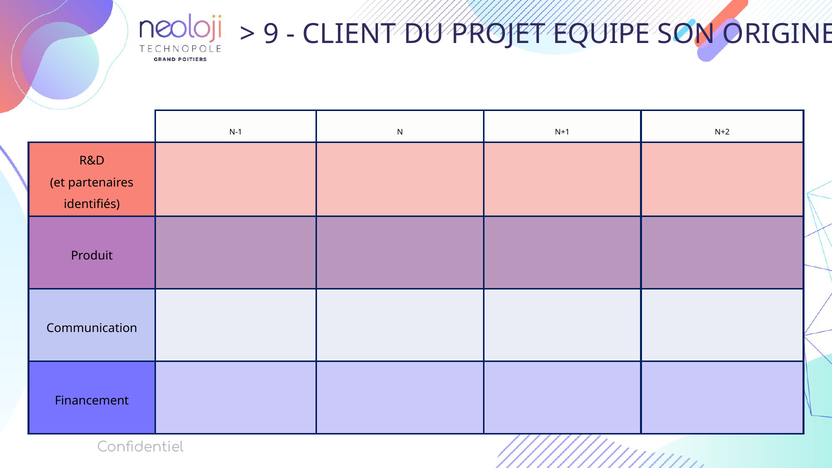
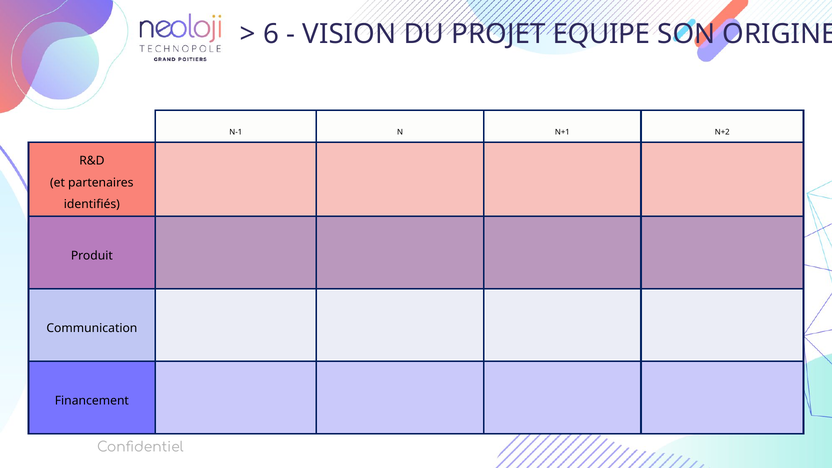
9: 9 -> 6 (271, 34)
CLIENT: CLIENT -> VISION (349, 34)
